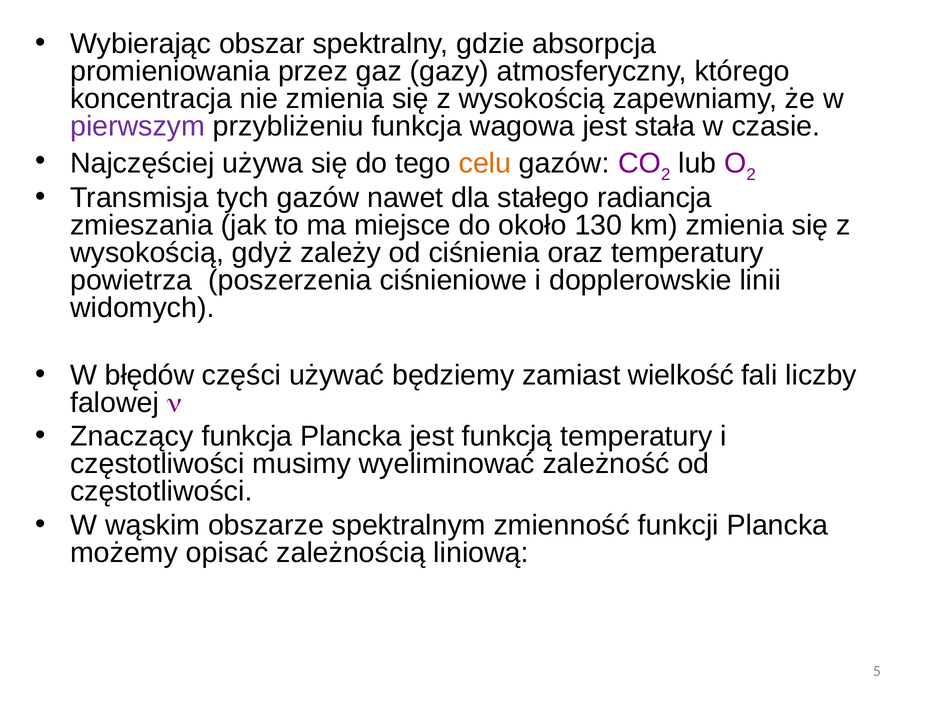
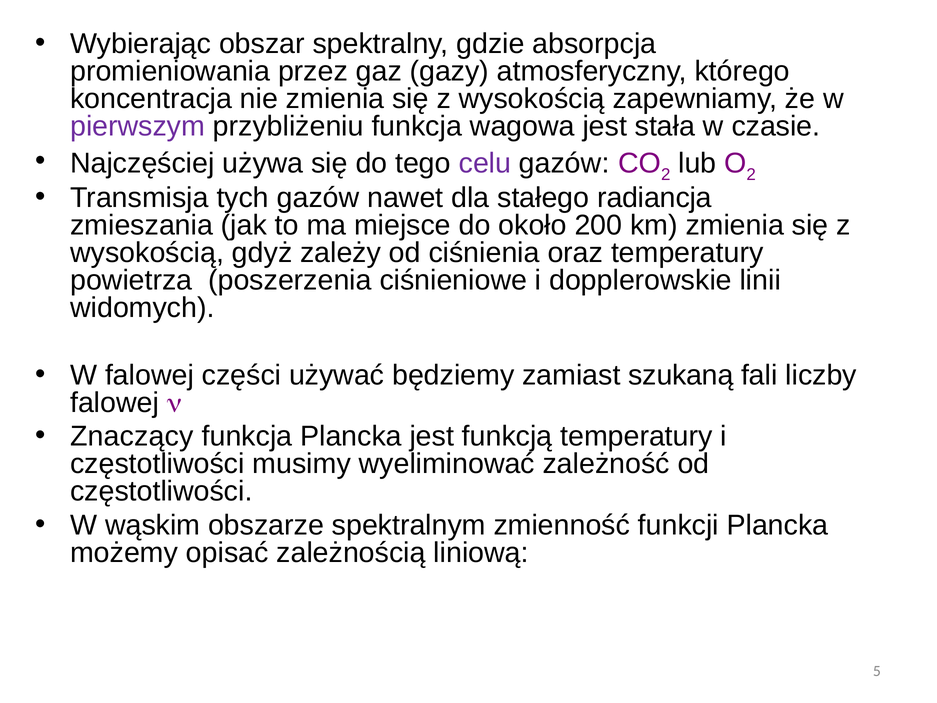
celu colour: orange -> purple (485, 163)
130: 130 -> 200 (598, 225)
W błędów: błędów -> falowej (149, 375)
wielkość: wielkość -> szukaną (681, 375)
